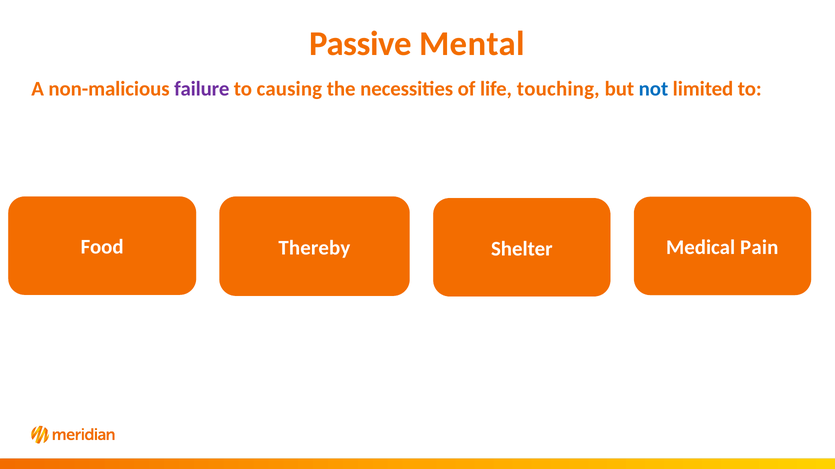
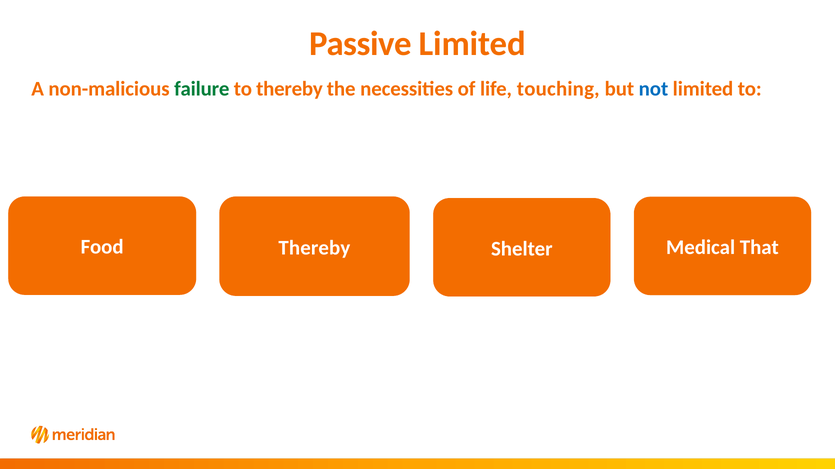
Passive Mental: Mental -> Limited (472, 44)
failure colour: purple -> green (202, 89)
to causing: causing -> thereby (290, 89)
Pain: Pain -> That (759, 248)
